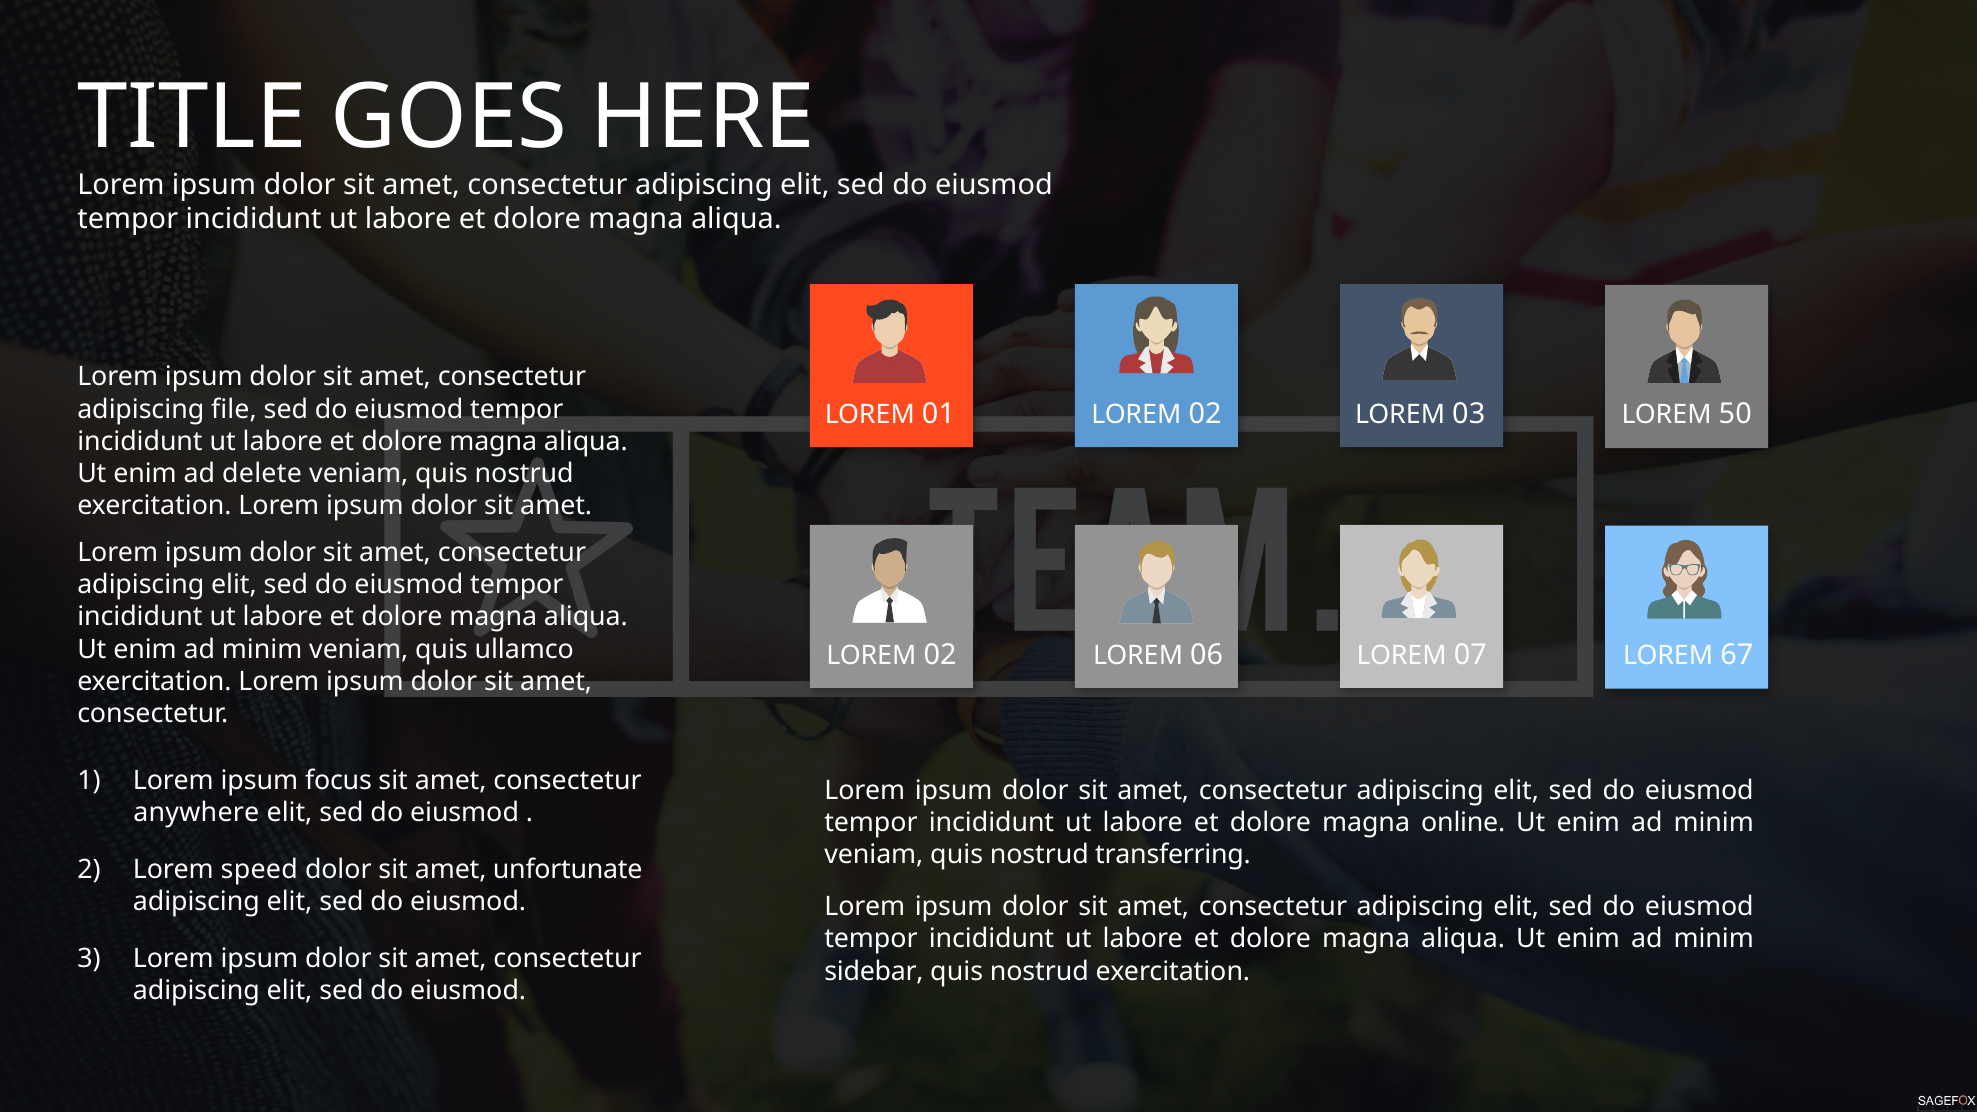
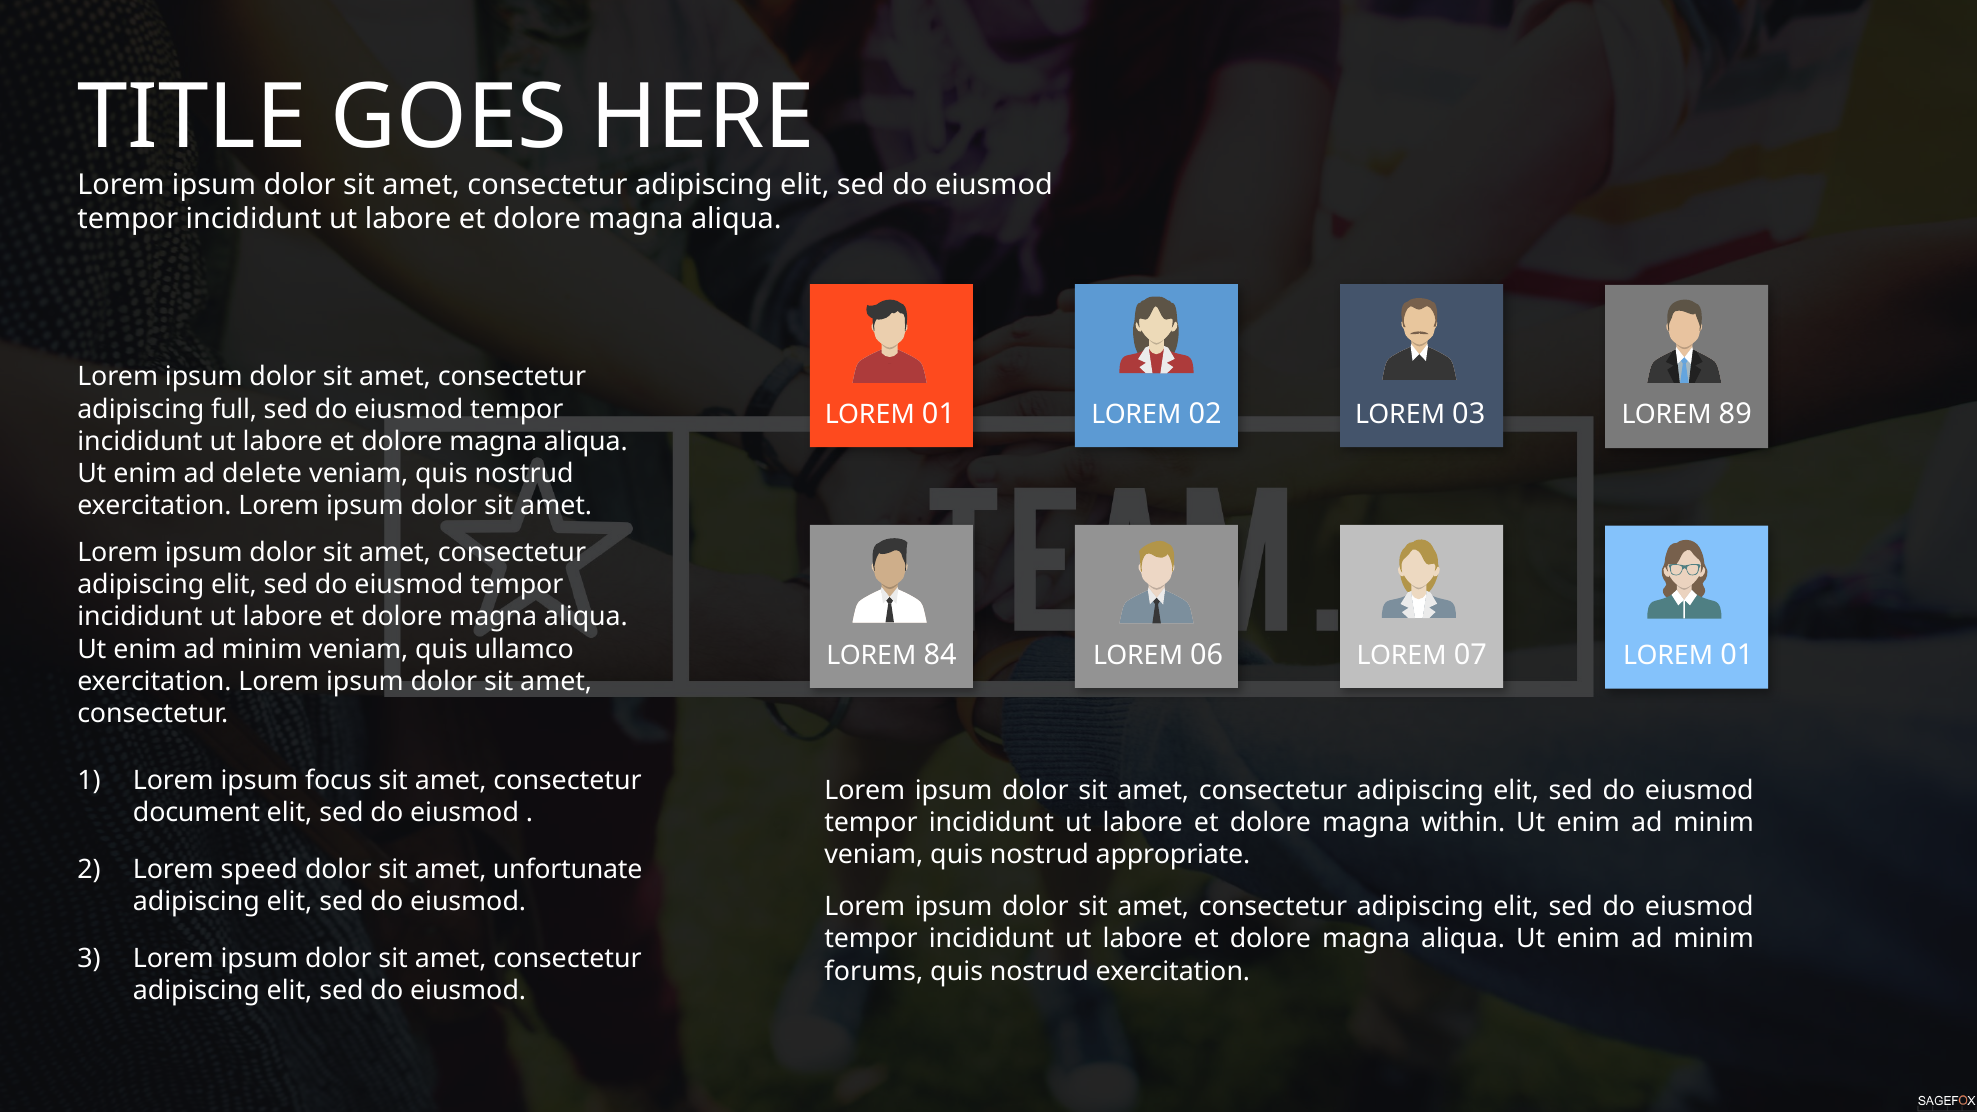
file: file -> full (234, 409)
50: 50 -> 89 (1735, 414)
02: 02 -> 84 (940, 655)
07 LOREM 67: 67 -> 01 (1737, 655)
anywhere: anywhere -> document (197, 813)
online: online -> within (1463, 823)
transferring: transferring -> appropriate (1173, 855)
sidebar: sidebar -> forums (874, 971)
